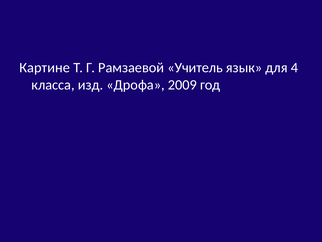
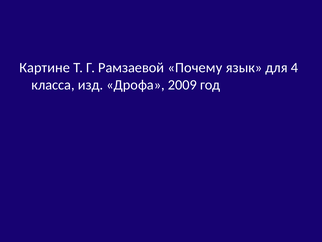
Учитель: Учитель -> Почему (195, 68)
